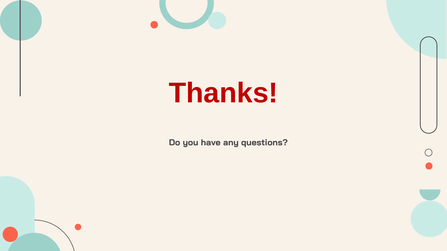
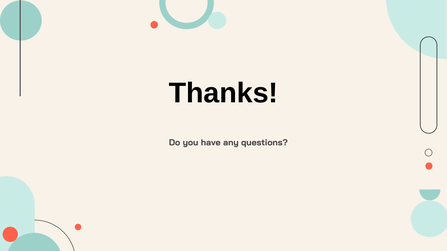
Thanks colour: red -> black (223, 93)
